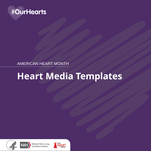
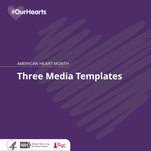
Heart: Heart -> Three (30, 76)
